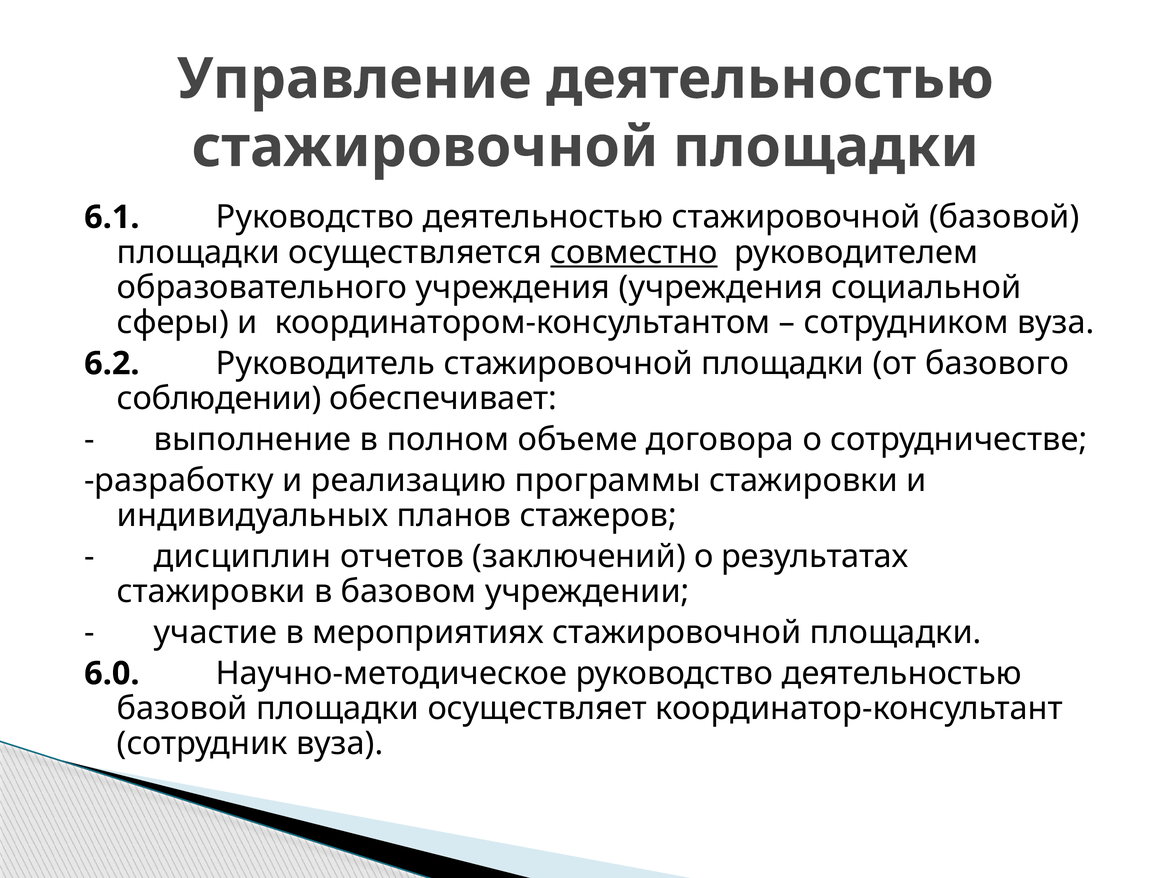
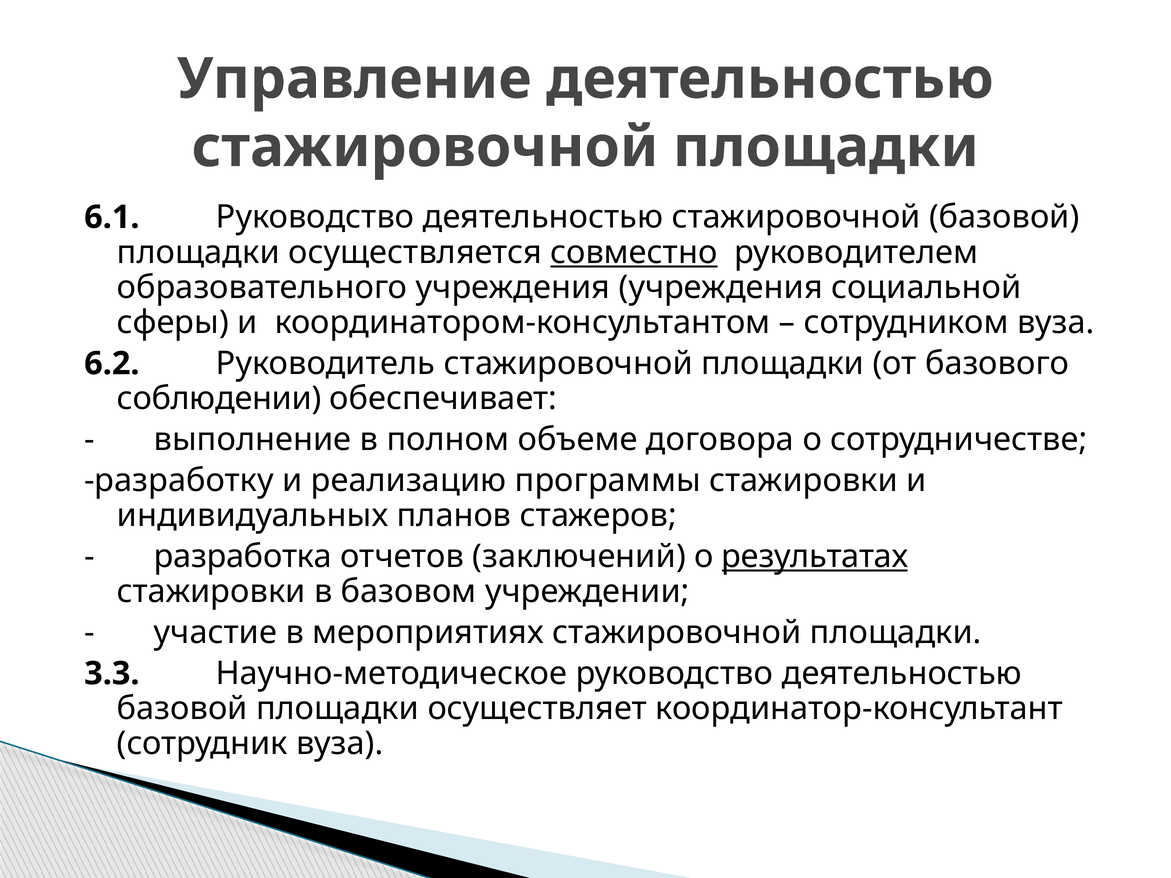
дисциплин: дисциплин -> разработка (243, 557)
результатах underline: none -> present (815, 557)
6.0: 6.0 -> 3.3 (112, 674)
